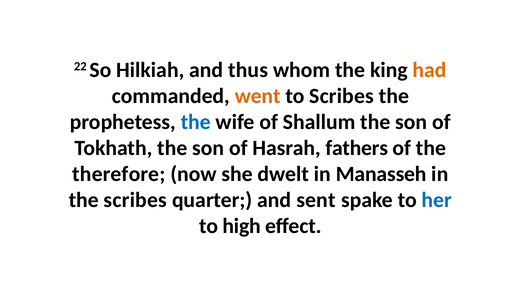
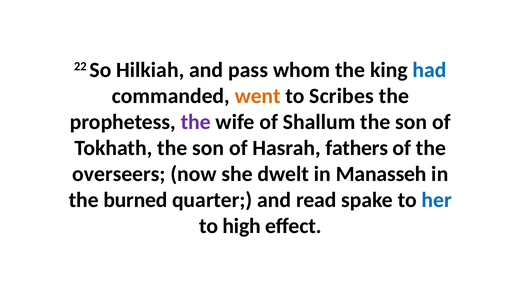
thus: thus -> pass (248, 70)
had colour: orange -> blue (430, 70)
the colour: blue -> purple (196, 122)
therefore: therefore -> overseers (119, 174)
the scribes: scribes -> burned (135, 200)
sent: sent -> read (316, 200)
